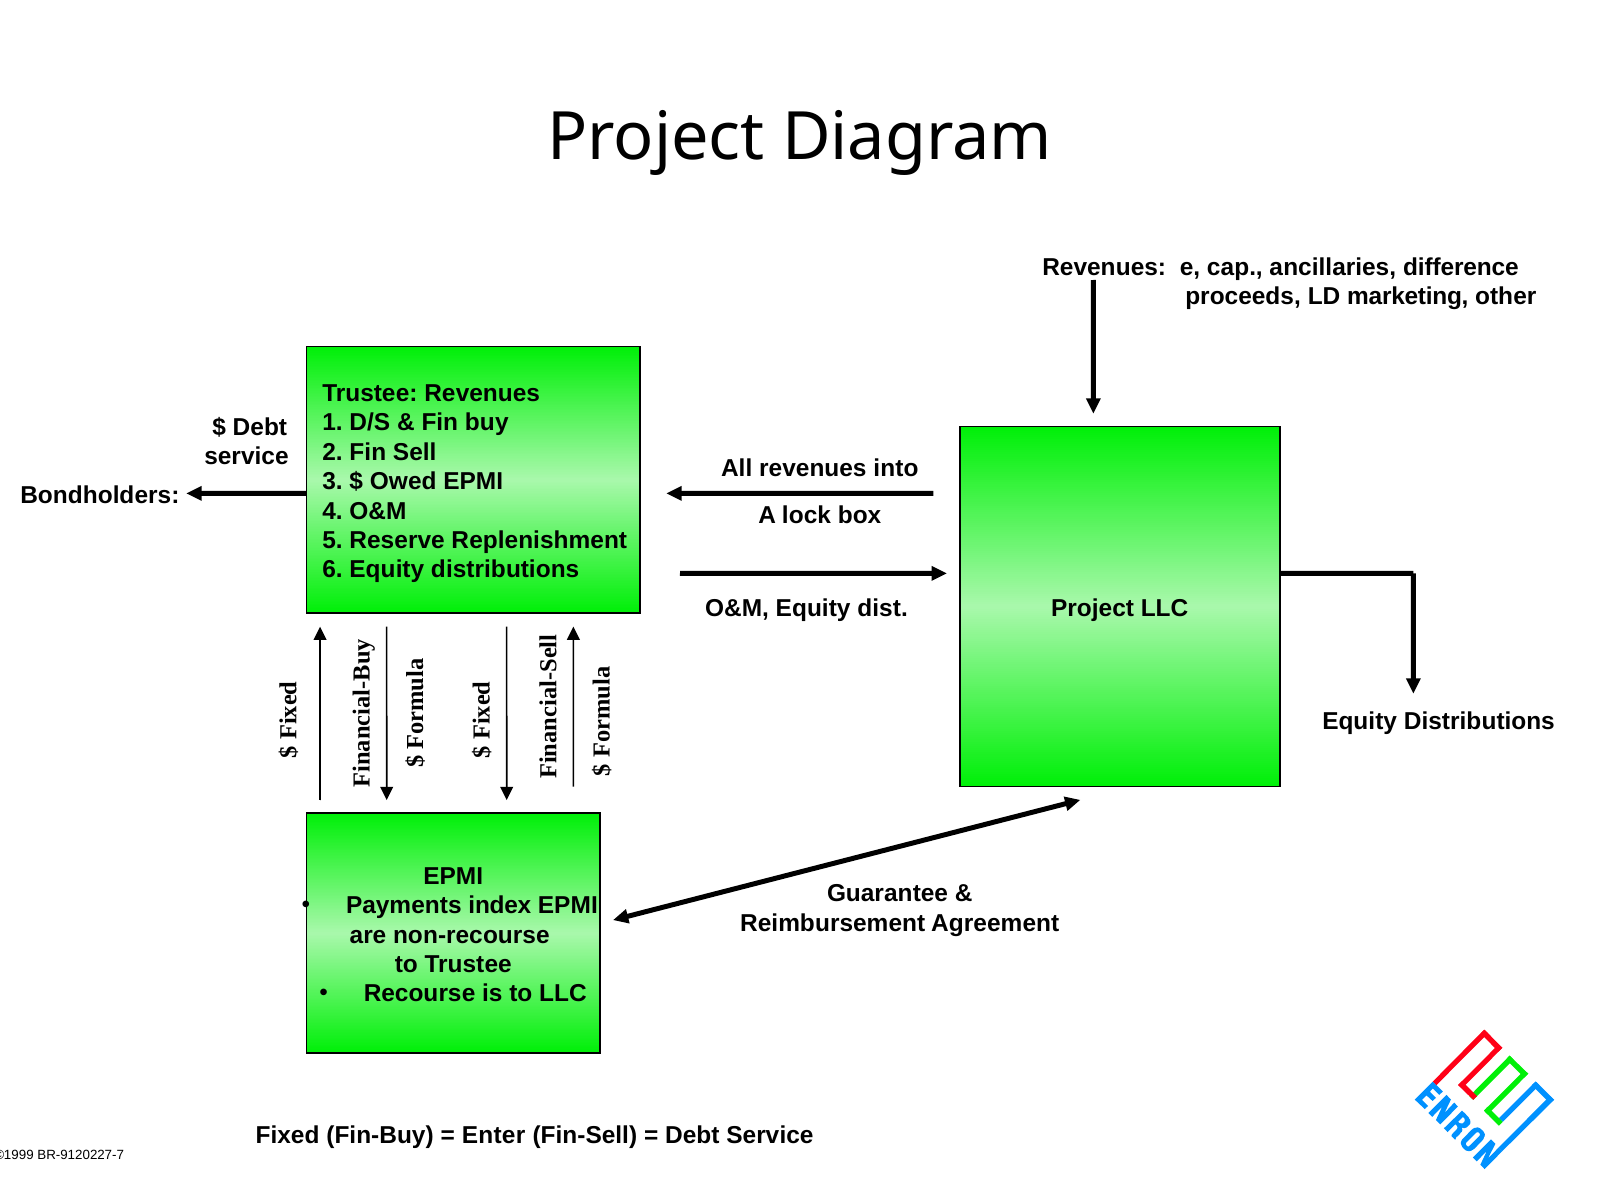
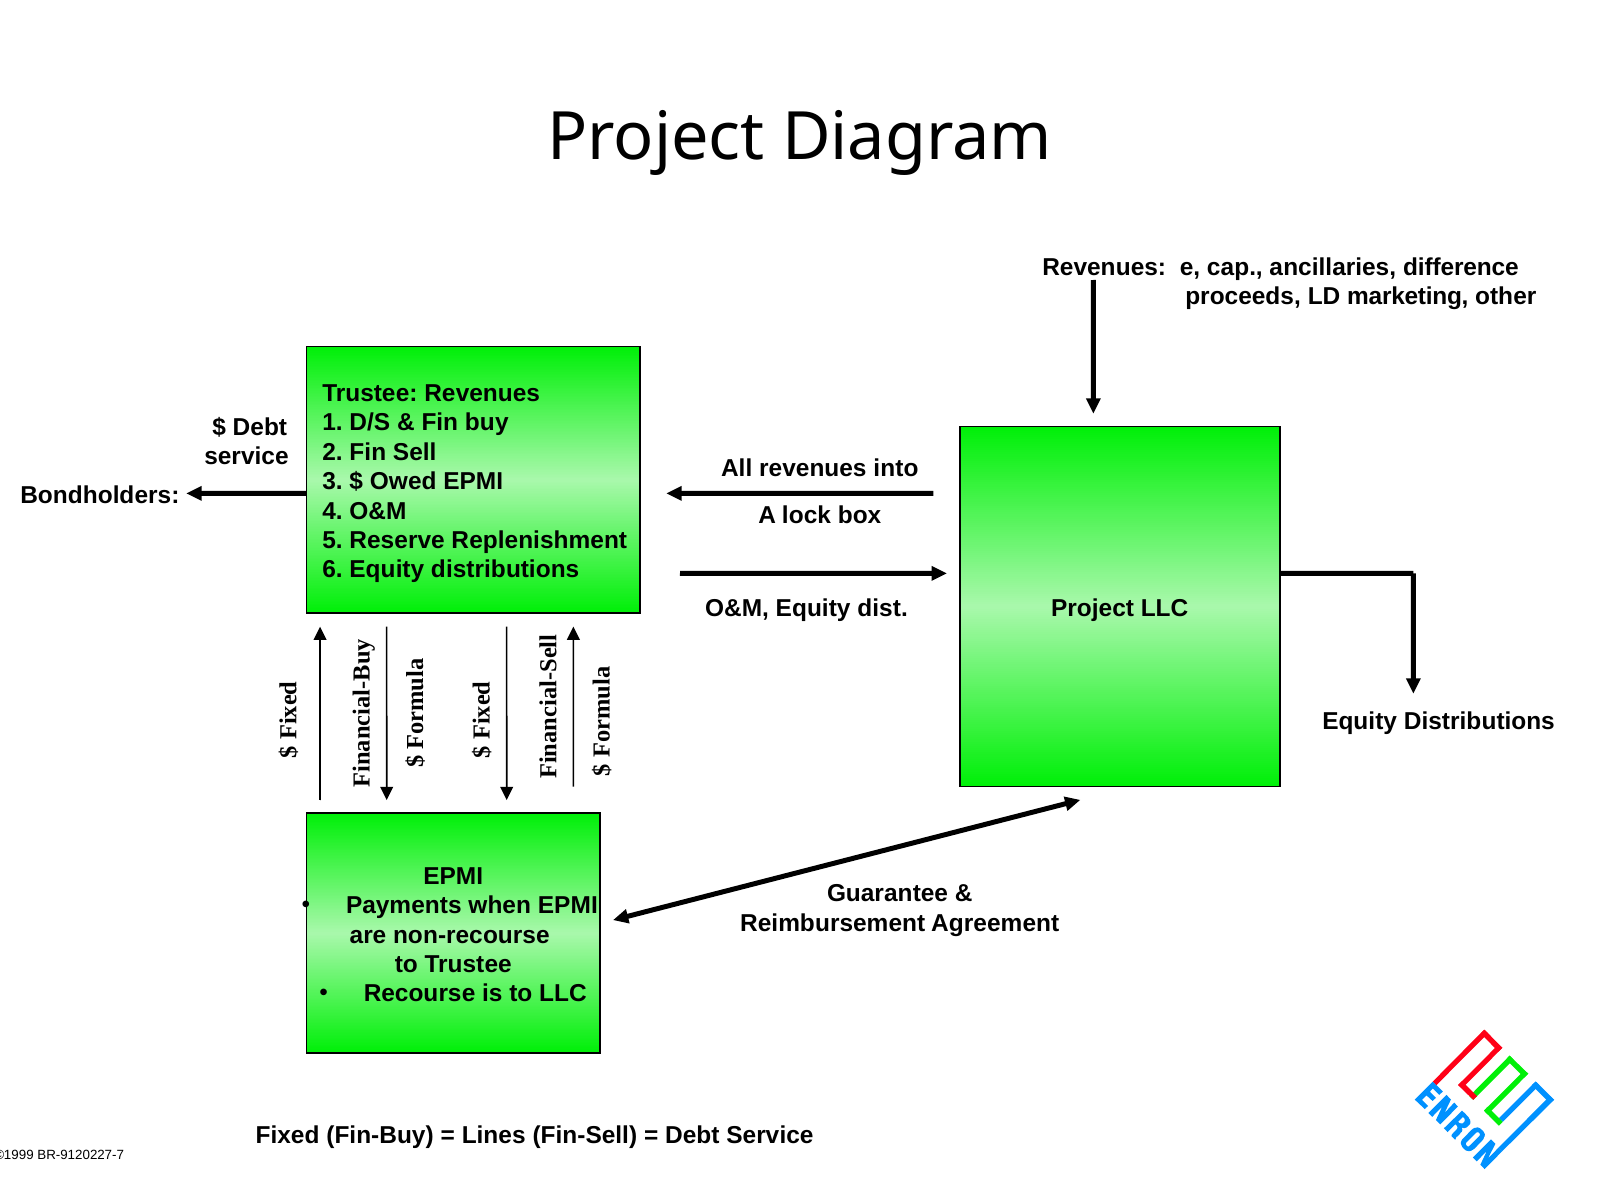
index: index -> when (500, 906)
Enter: Enter -> Lines (494, 1135)
